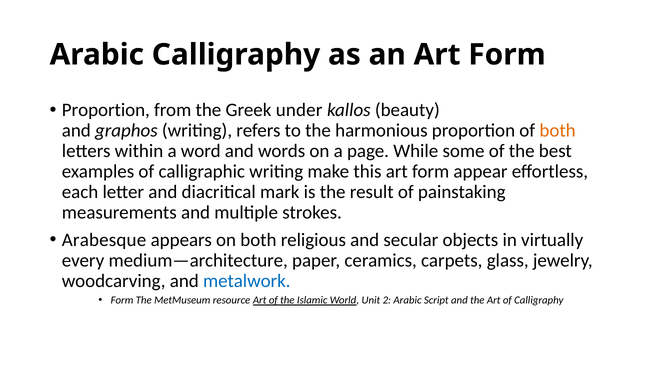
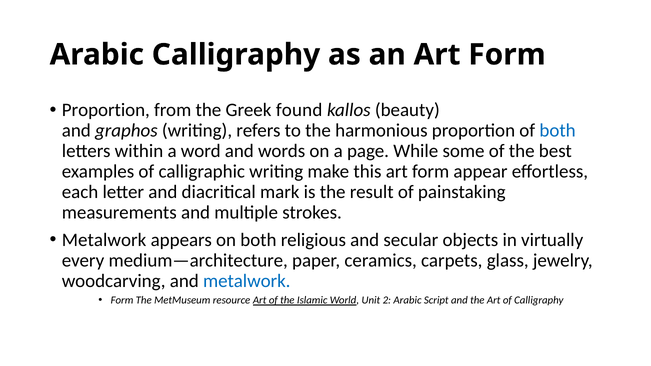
under: under -> found (299, 110)
both colour: orange -> blue (558, 131)
Arabesque: Arabesque -> Metalwork (104, 240)
